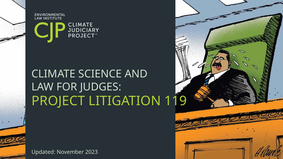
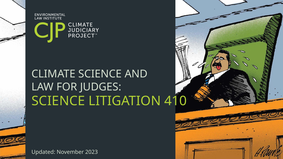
PROJECT: PROJECT -> SCIENCE (58, 101)
119: 119 -> 410 (176, 101)
